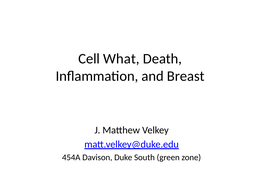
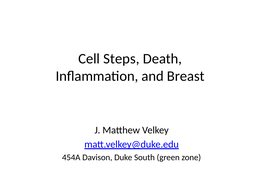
What: What -> Steps (121, 59)
